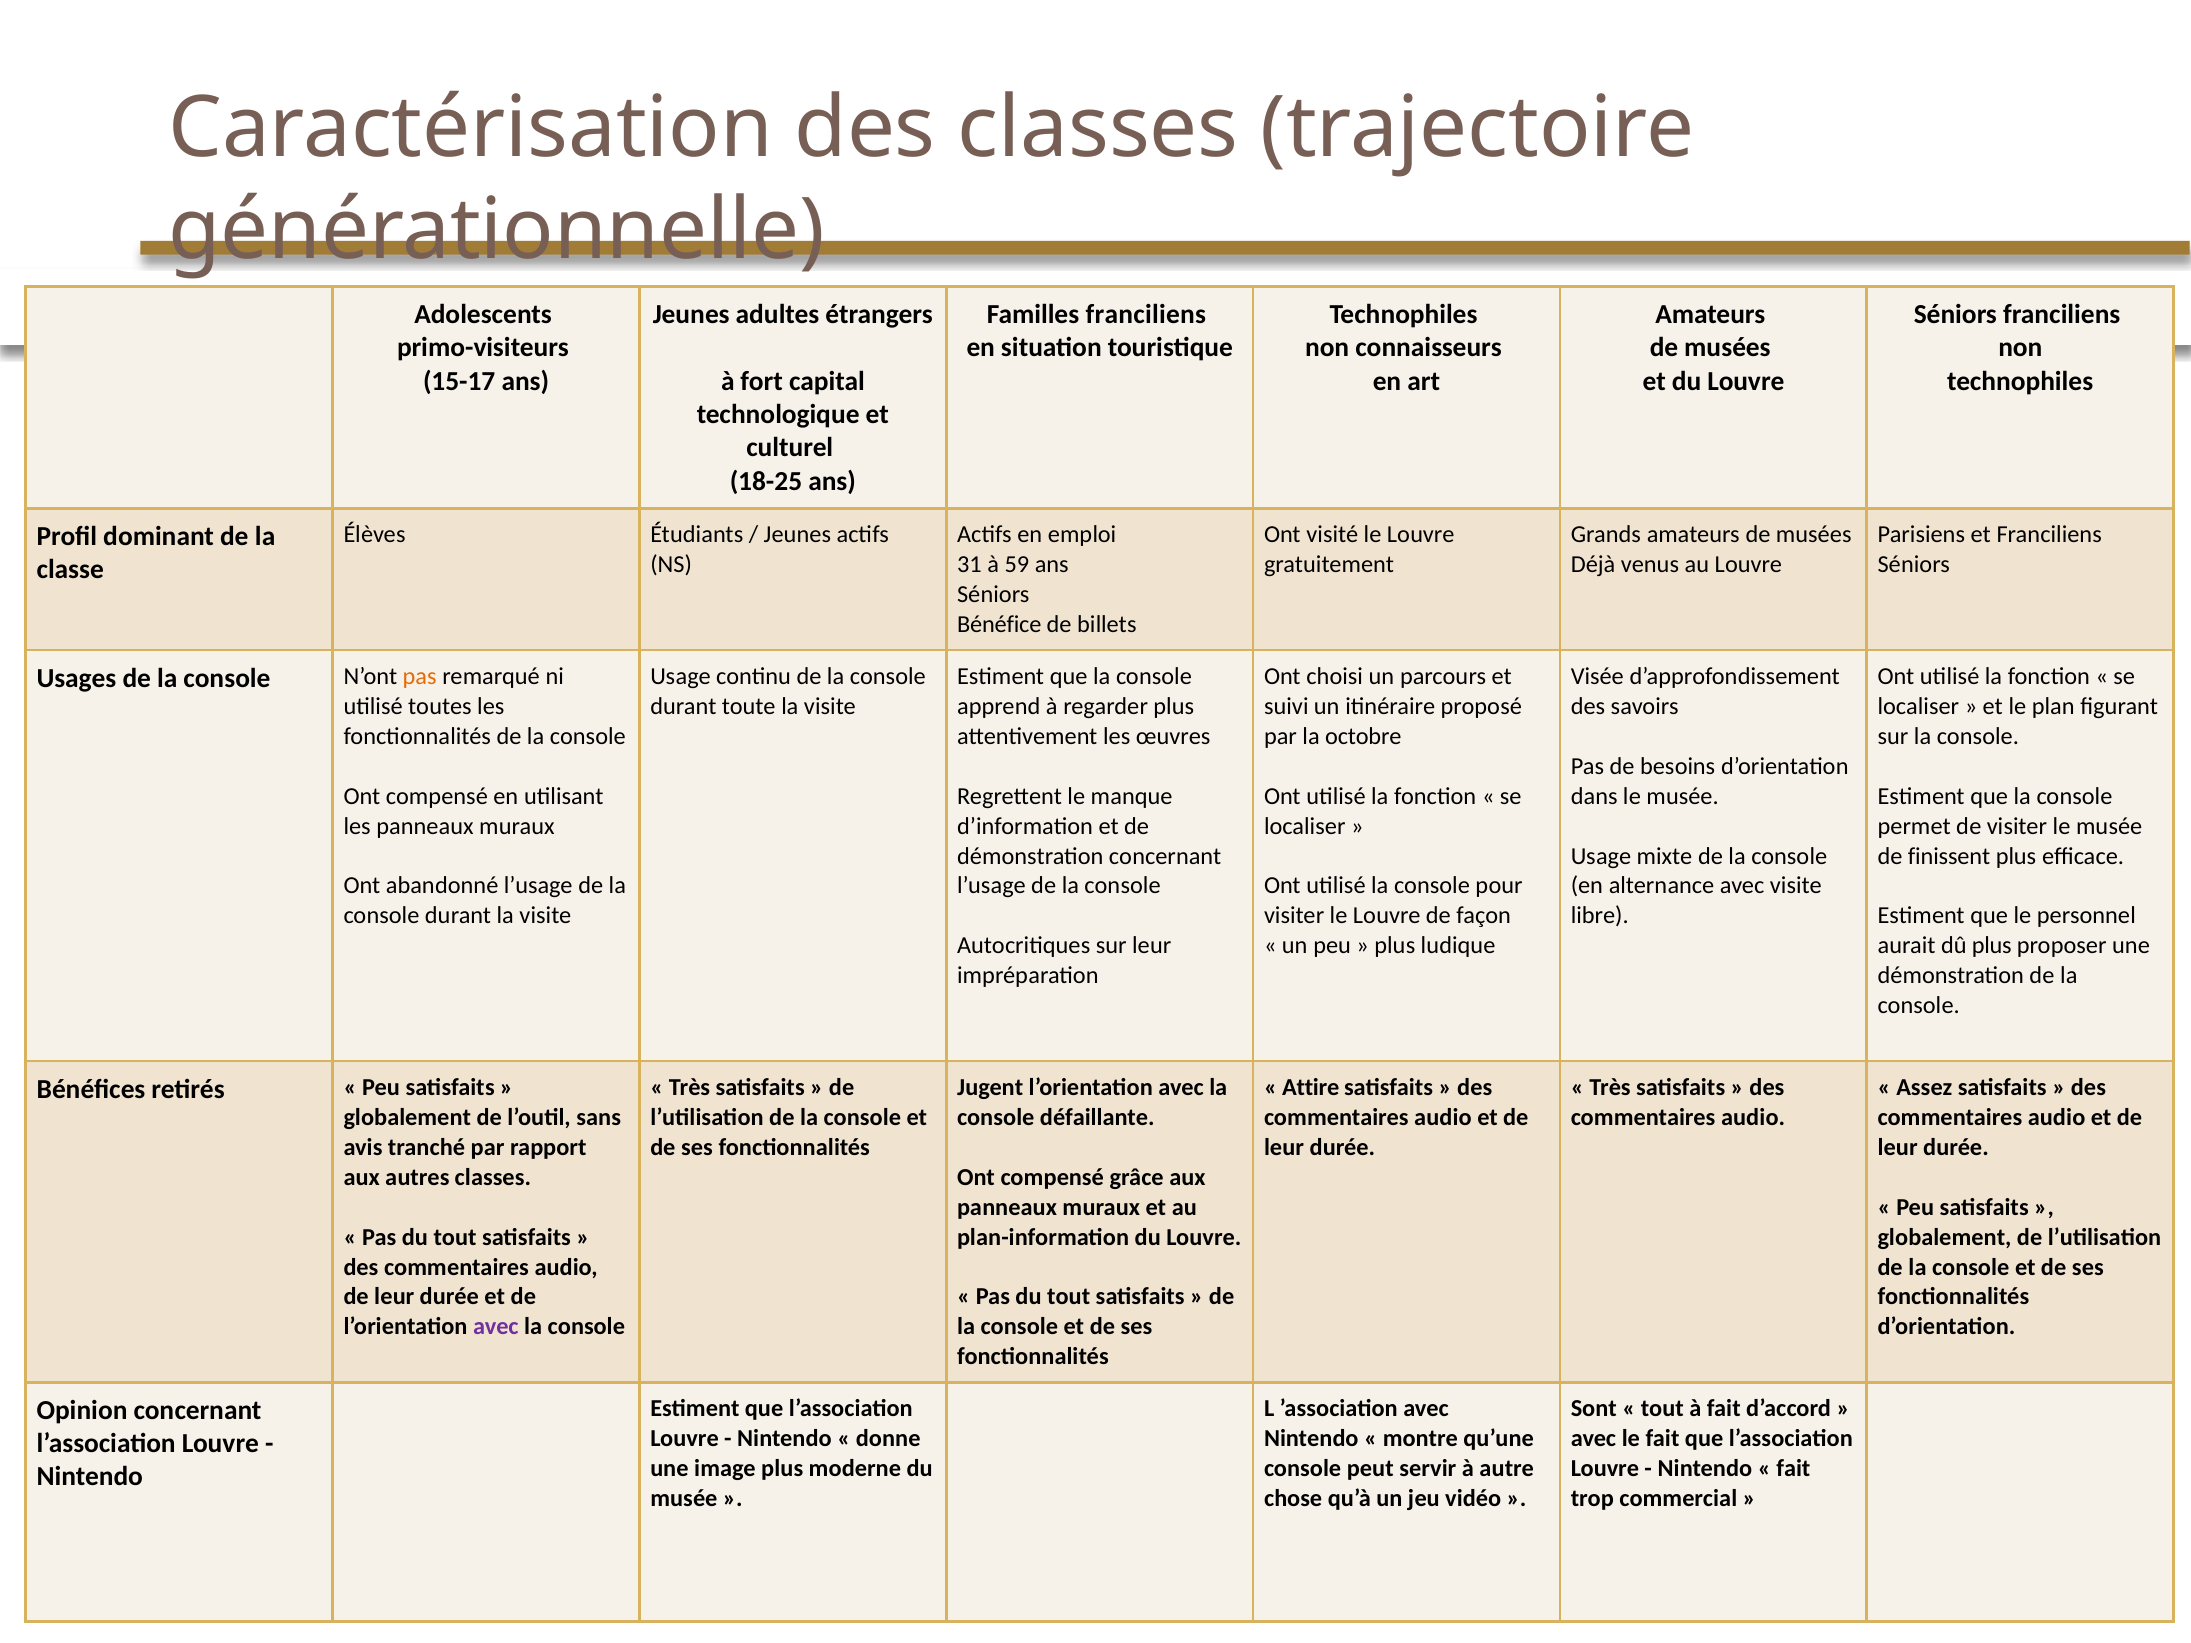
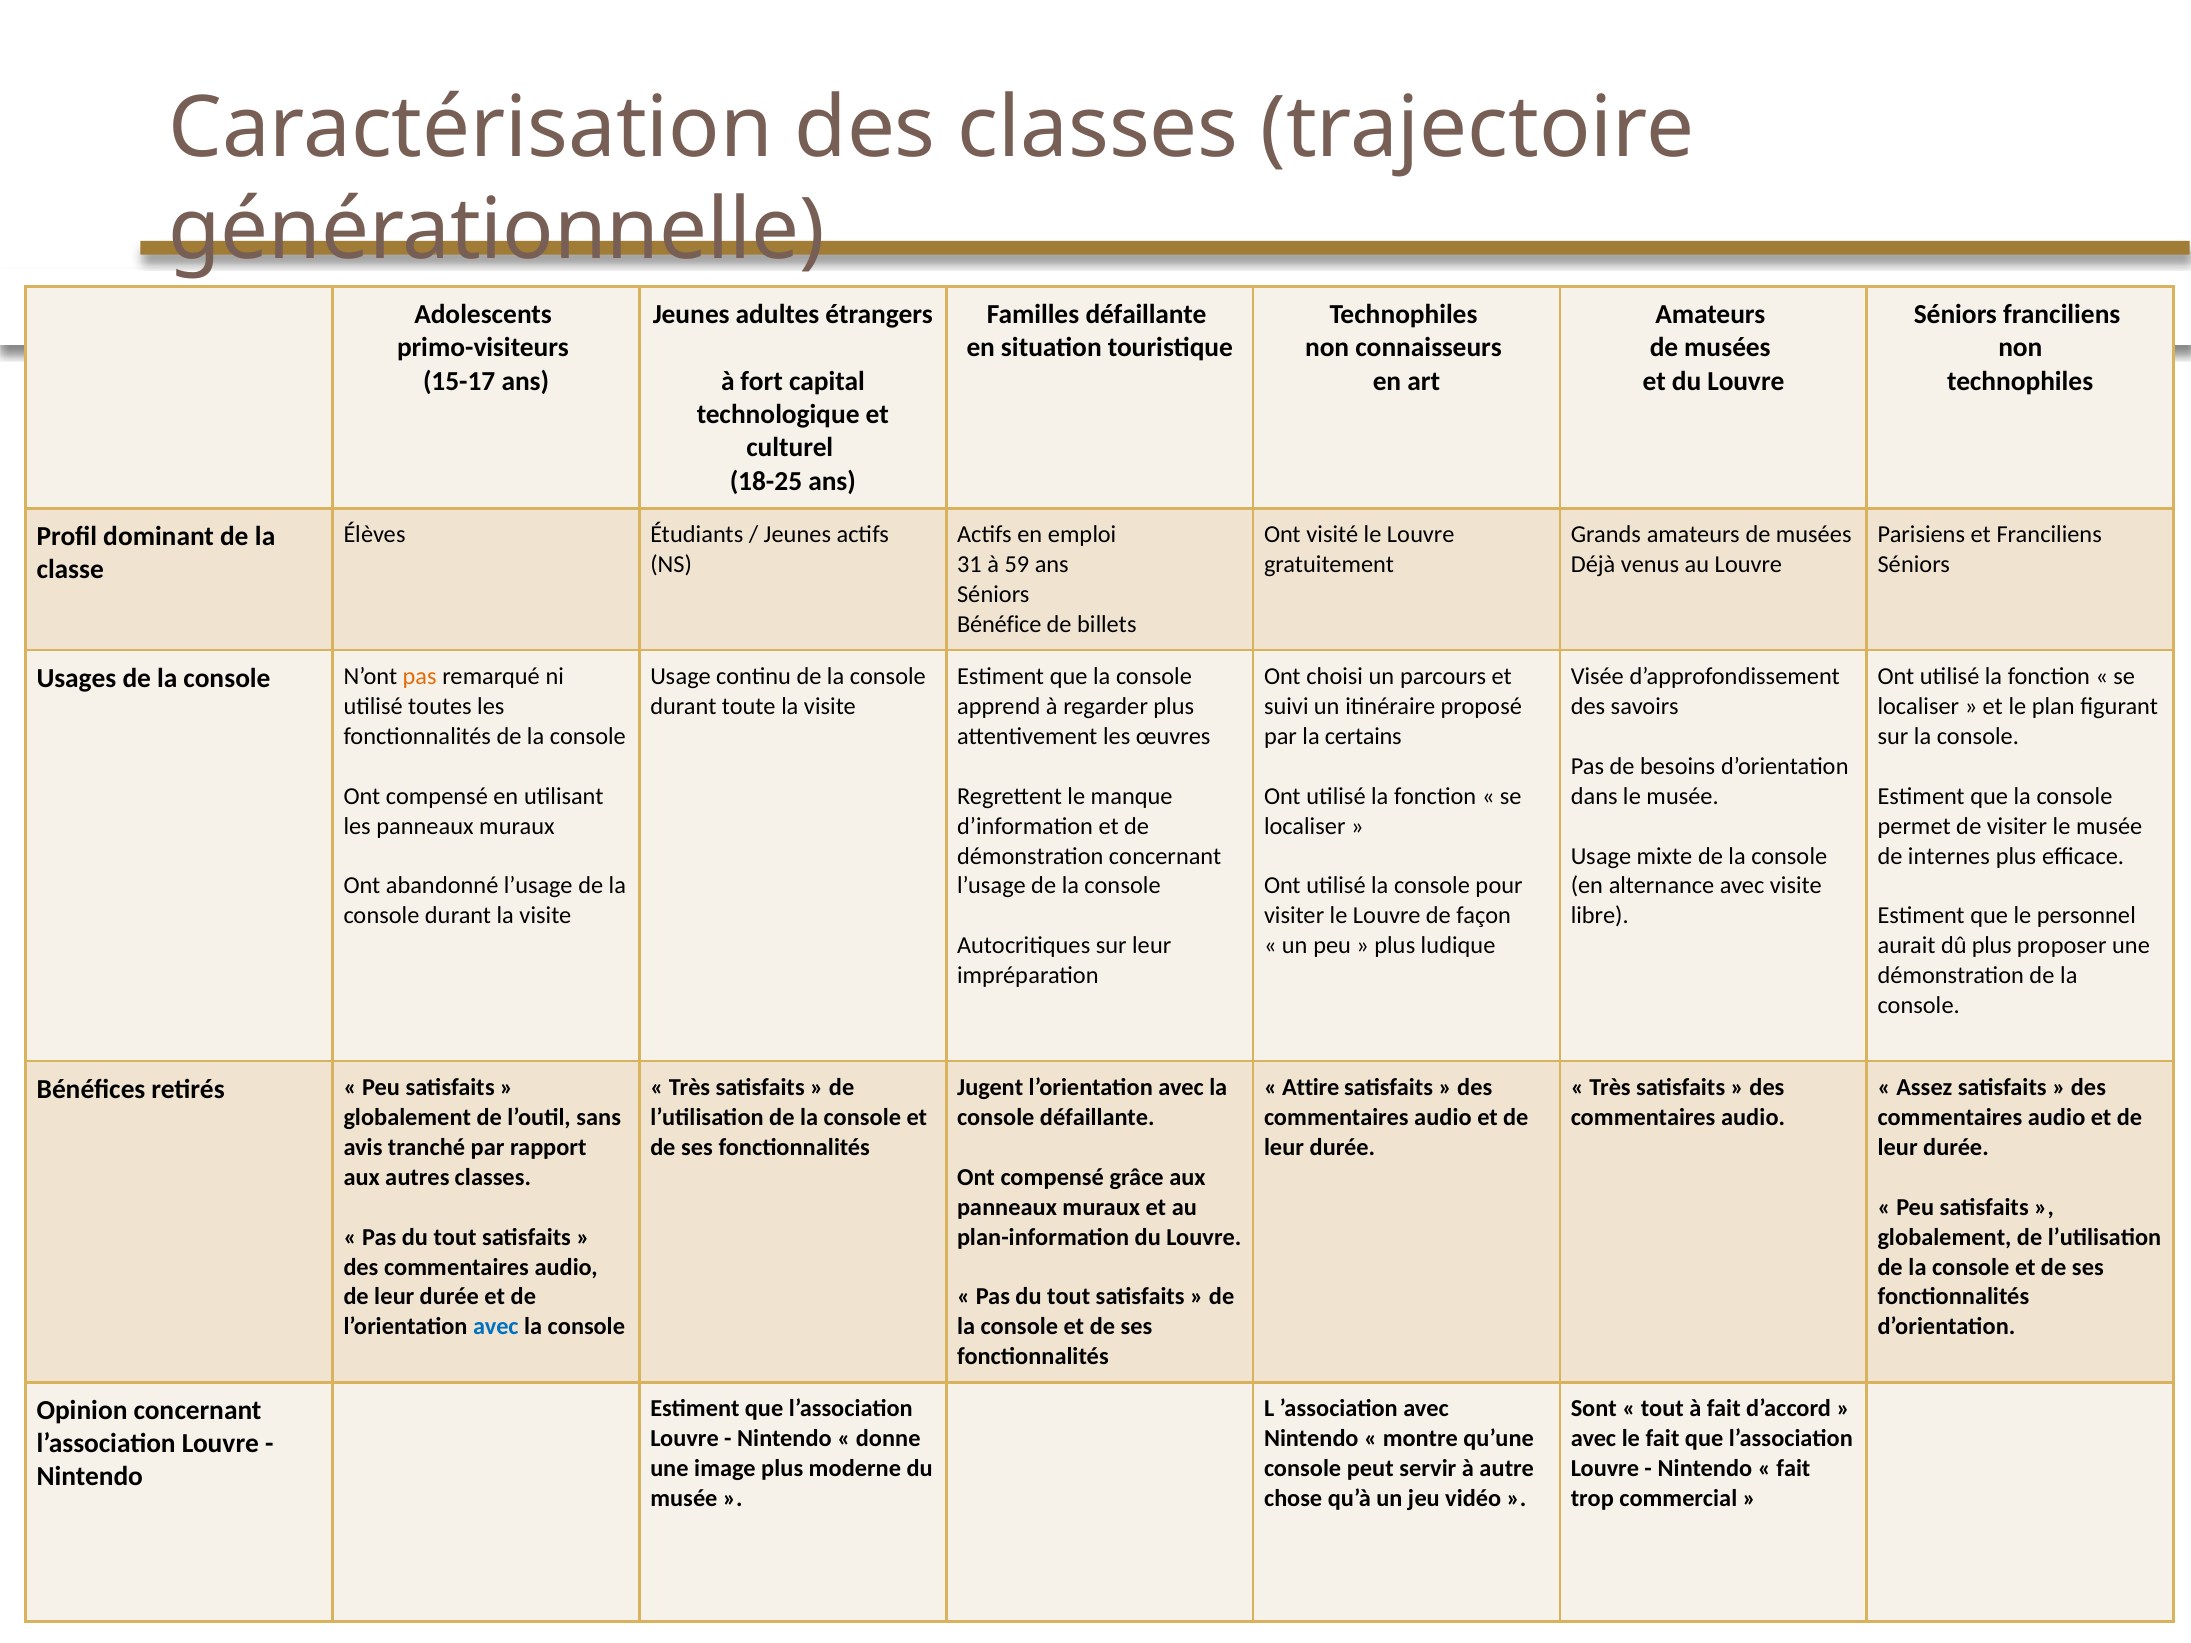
Familles franciliens: franciliens -> défaillante (1146, 315)
octobre: octobre -> certains (1363, 736)
finissent: finissent -> internes (1949, 856)
avec colour: purple -> blue (496, 1327)
